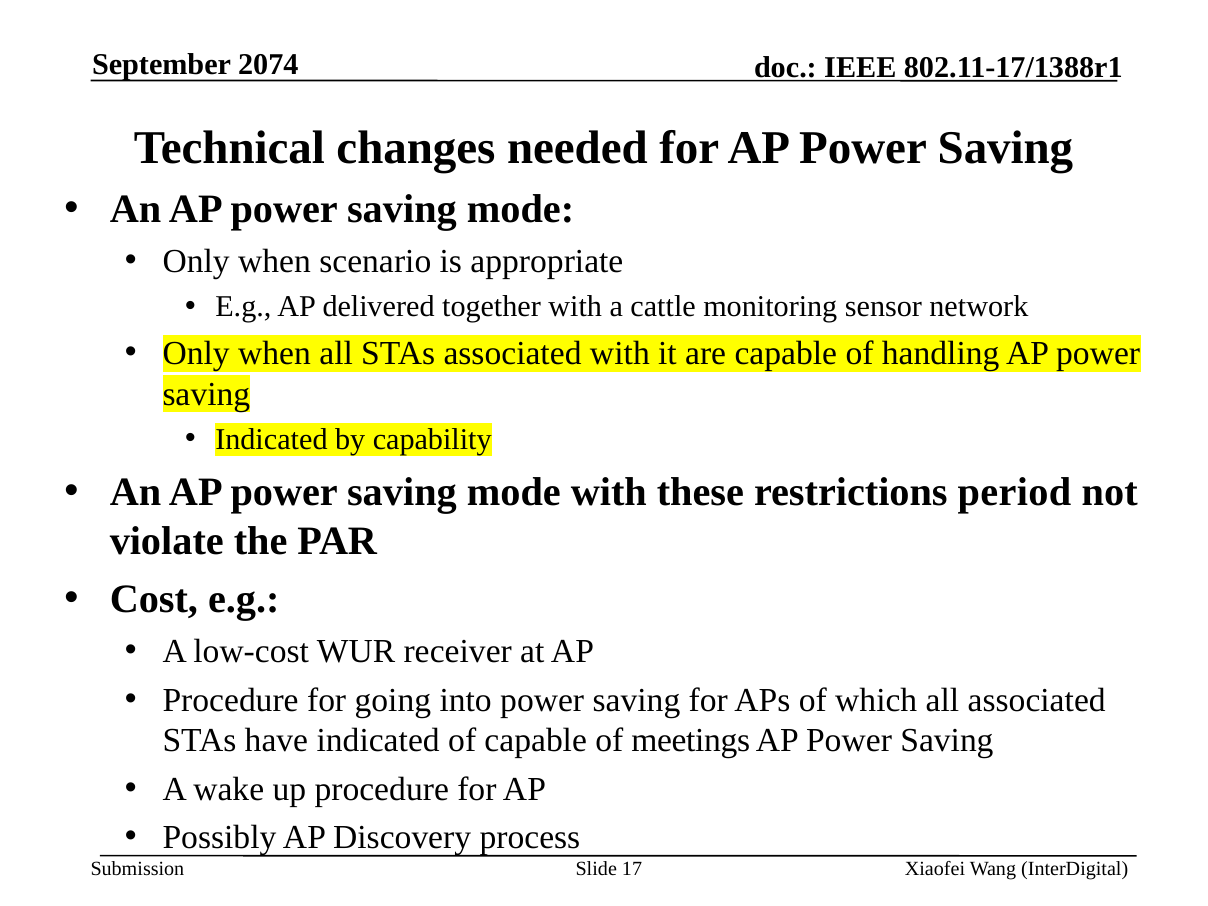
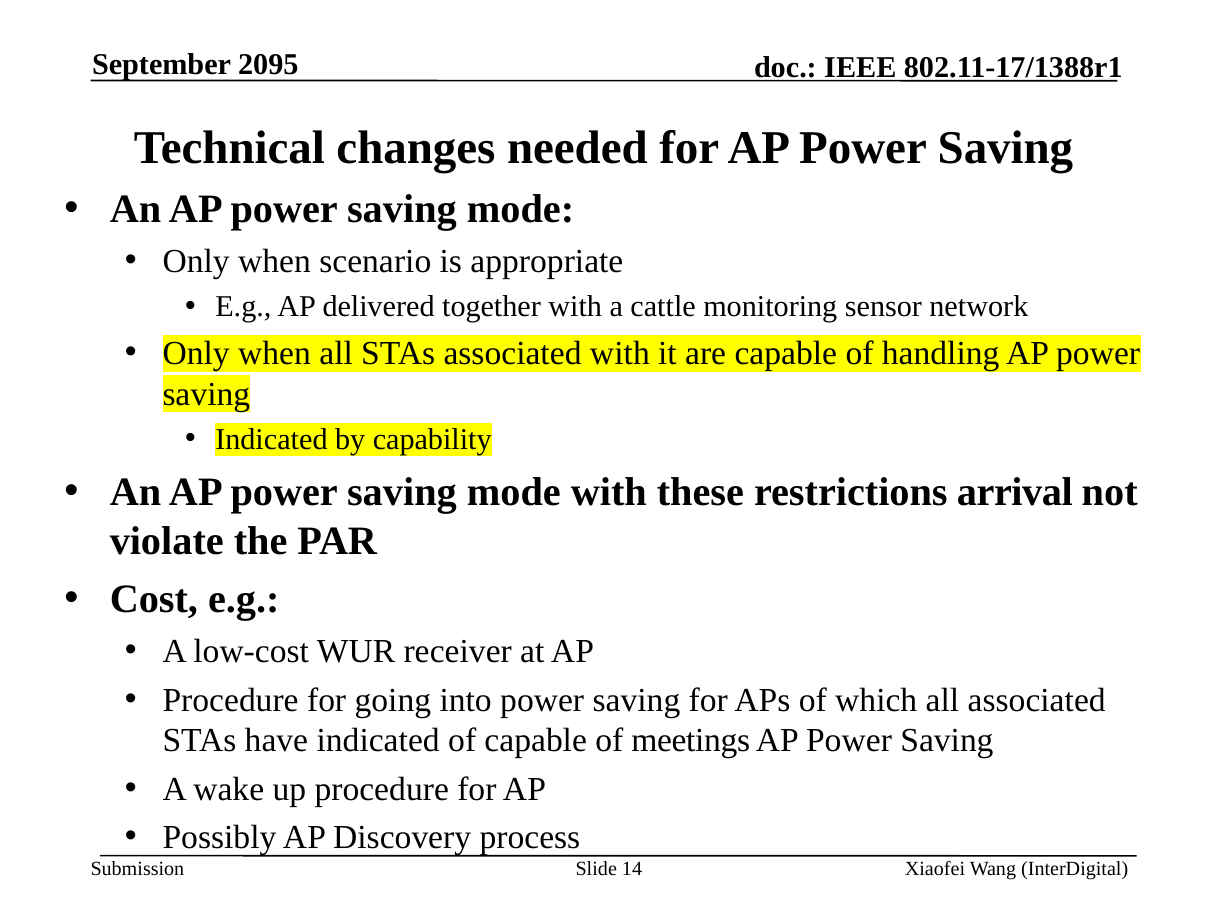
2074: 2074 -> 2095 (268, 64)
period: period -> arrival (1015, 493)
17: 17 -> 14 (632, 869)
